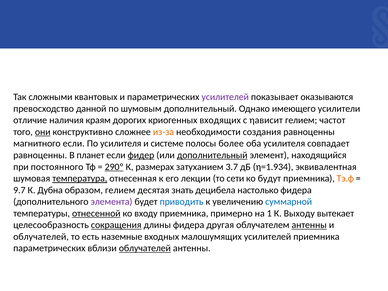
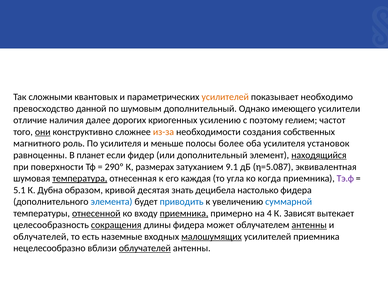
усилителей colour: purple -> orange (225, 97)
оказываются: оказываются -> необходимо (327, 97)
краям: краям -> далее (98, 120)
входящих: входящих -> усилению (220, 120)
ηависит: ηависит -> поэтому (266, 120)
создания равноценны: равноценны -> собственных (309, 132)
магнитного если: если -> роль (74, 144)
системе: системе -> меньше (167, 144)
совпадает: совпадает -> установок (328, 144)
фидер underline: present -> none (141, 155)
дополнительный underline: present -> none (212, 155)
находящийся underline: none -> present (319, 155)
постоянного: постоянного -> поверхности (57, 167)
290º underline: present -> none (114, 167)
3.7: 3.7 -> 9.1 (232, 167)
η=1.934: η=1.934 -> η=5.087 (273, 167)
лекции: лекции -> каждая (196, 178)
сети: сети -> угла (235, 178)
будут: будут -> когда (269, 178)
Тэ.ф colour: orange -> purple (345, 178)
9.7: 9.7 -> 5.1 (19, 190)
образом гелием: гелием -> кривой (120, 190)
элемента colour: purple -> blue (111, 202)
приемника underline: none -> present (184, 213)
1: 1 -> 4 (269, 213)
Выходу: Выходу -> Зависят (299, 213)
другая: другая -> может (220, 225)
малошумящих underline: none -> present (212, 237)
параметрических: параметрических -> нецелесообразно (49, 248)
